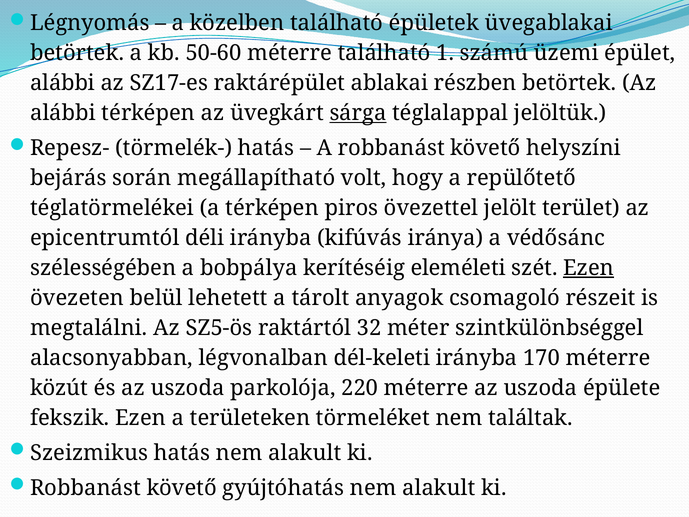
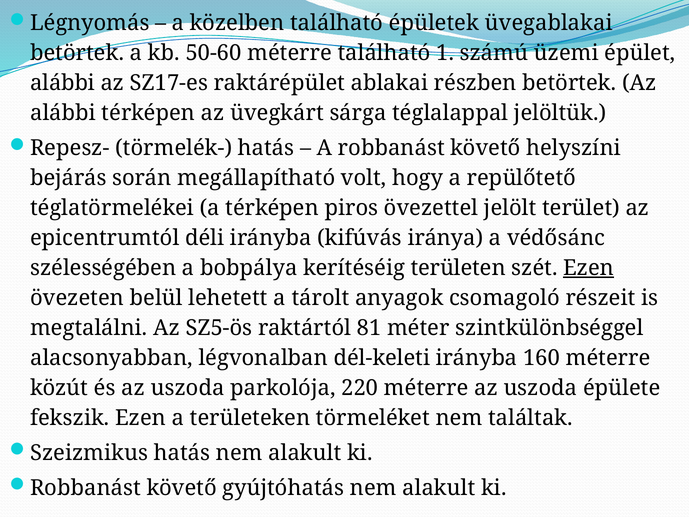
sárga underline: present -> none (358, 113)
eleméleti: eleméleti -> területen (458, 268)
32: 32 -> 81 (369, 328)
170: 170 -> 160 (541, 358)
